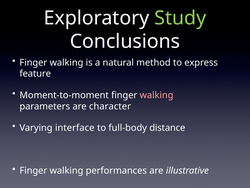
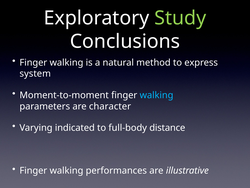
feature: feature -> system (35, 74)
walking colour: pink -> light blue (157, 95)
interface: interface -> indicated (75, 127)
